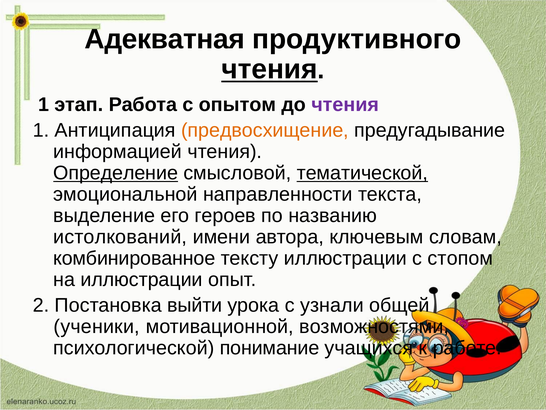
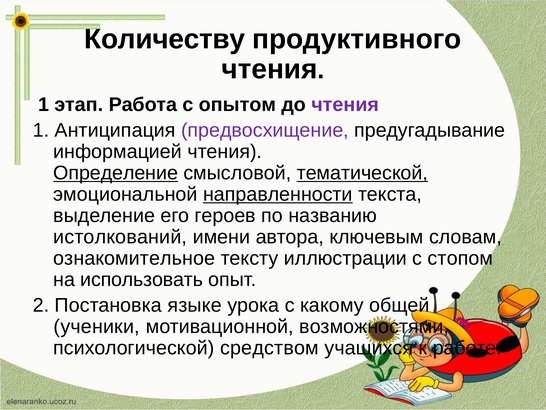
Адекватная: Адекватная -> Количеству (165, 39)
чтения underline: present -> none (270, 69)
предвосхищение colour: orange -> purple (265, 130)
направленности underline: none -> present (278, 194)
комбинированное: комбинированное -> ознакомительное (134, 258)
на иллюстрации: иллюстрации -> использовать (142, 279)
выйти: выйти -> языке (195, 305)
узнали: узнали -> какому (332, 305)
понимание: понимание -> средством (269, 347)
